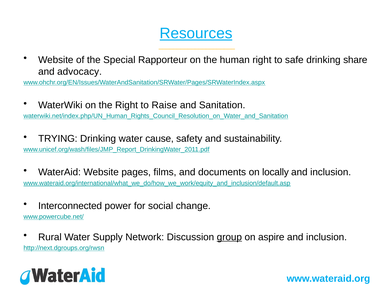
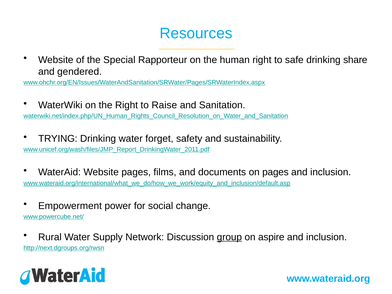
Resources underline: present -> none (196, 33)
advocacy: advocacy -> gendered (80, 72)
cause: cause -> forget (159, 139)
on locally: locally -> pages (275, 172)
Interconnected: Interconnected -> Empowerment (70, 206)
